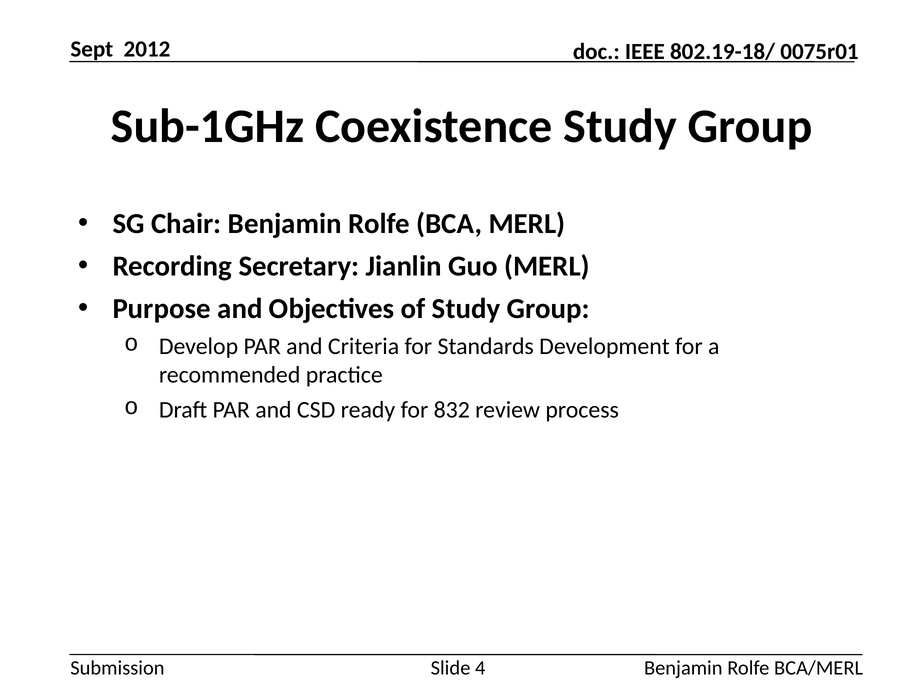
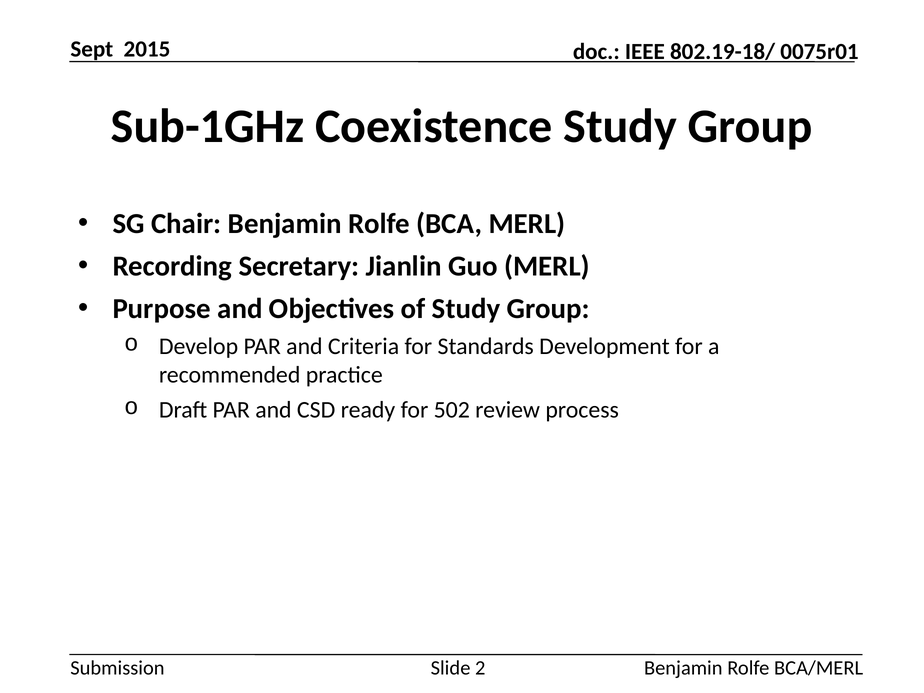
2012: 2012 -> 2015 (147, 49)
832: 832 -> 502 (452, 410)
4: 4 -> 2 (480, 668)
